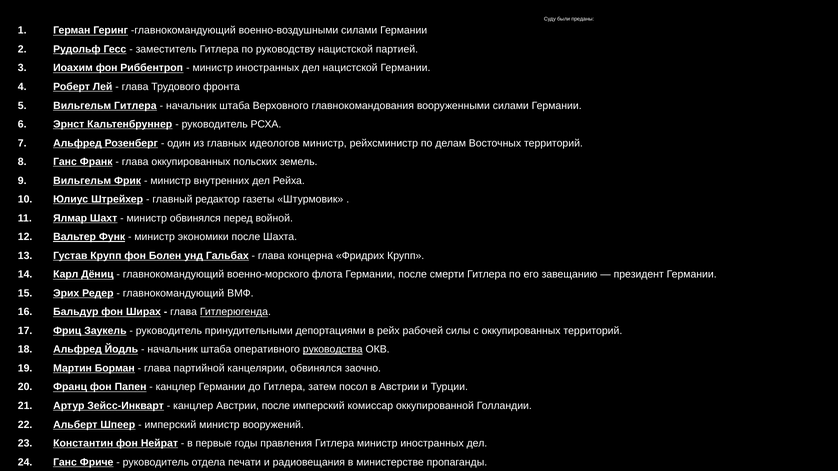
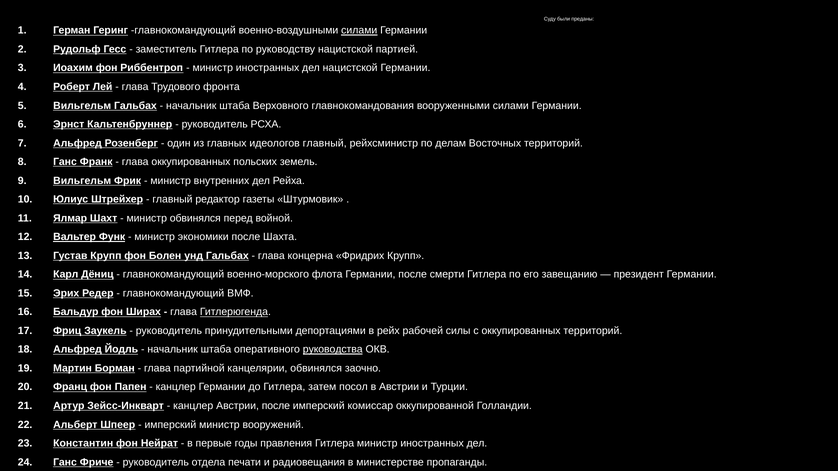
силами underline: none -> present (359, 31)
Вильгельм Гитлера: Гитлера -> Гальбах (135, 106)
идеологов министр: министр -> главный (325, 143)
